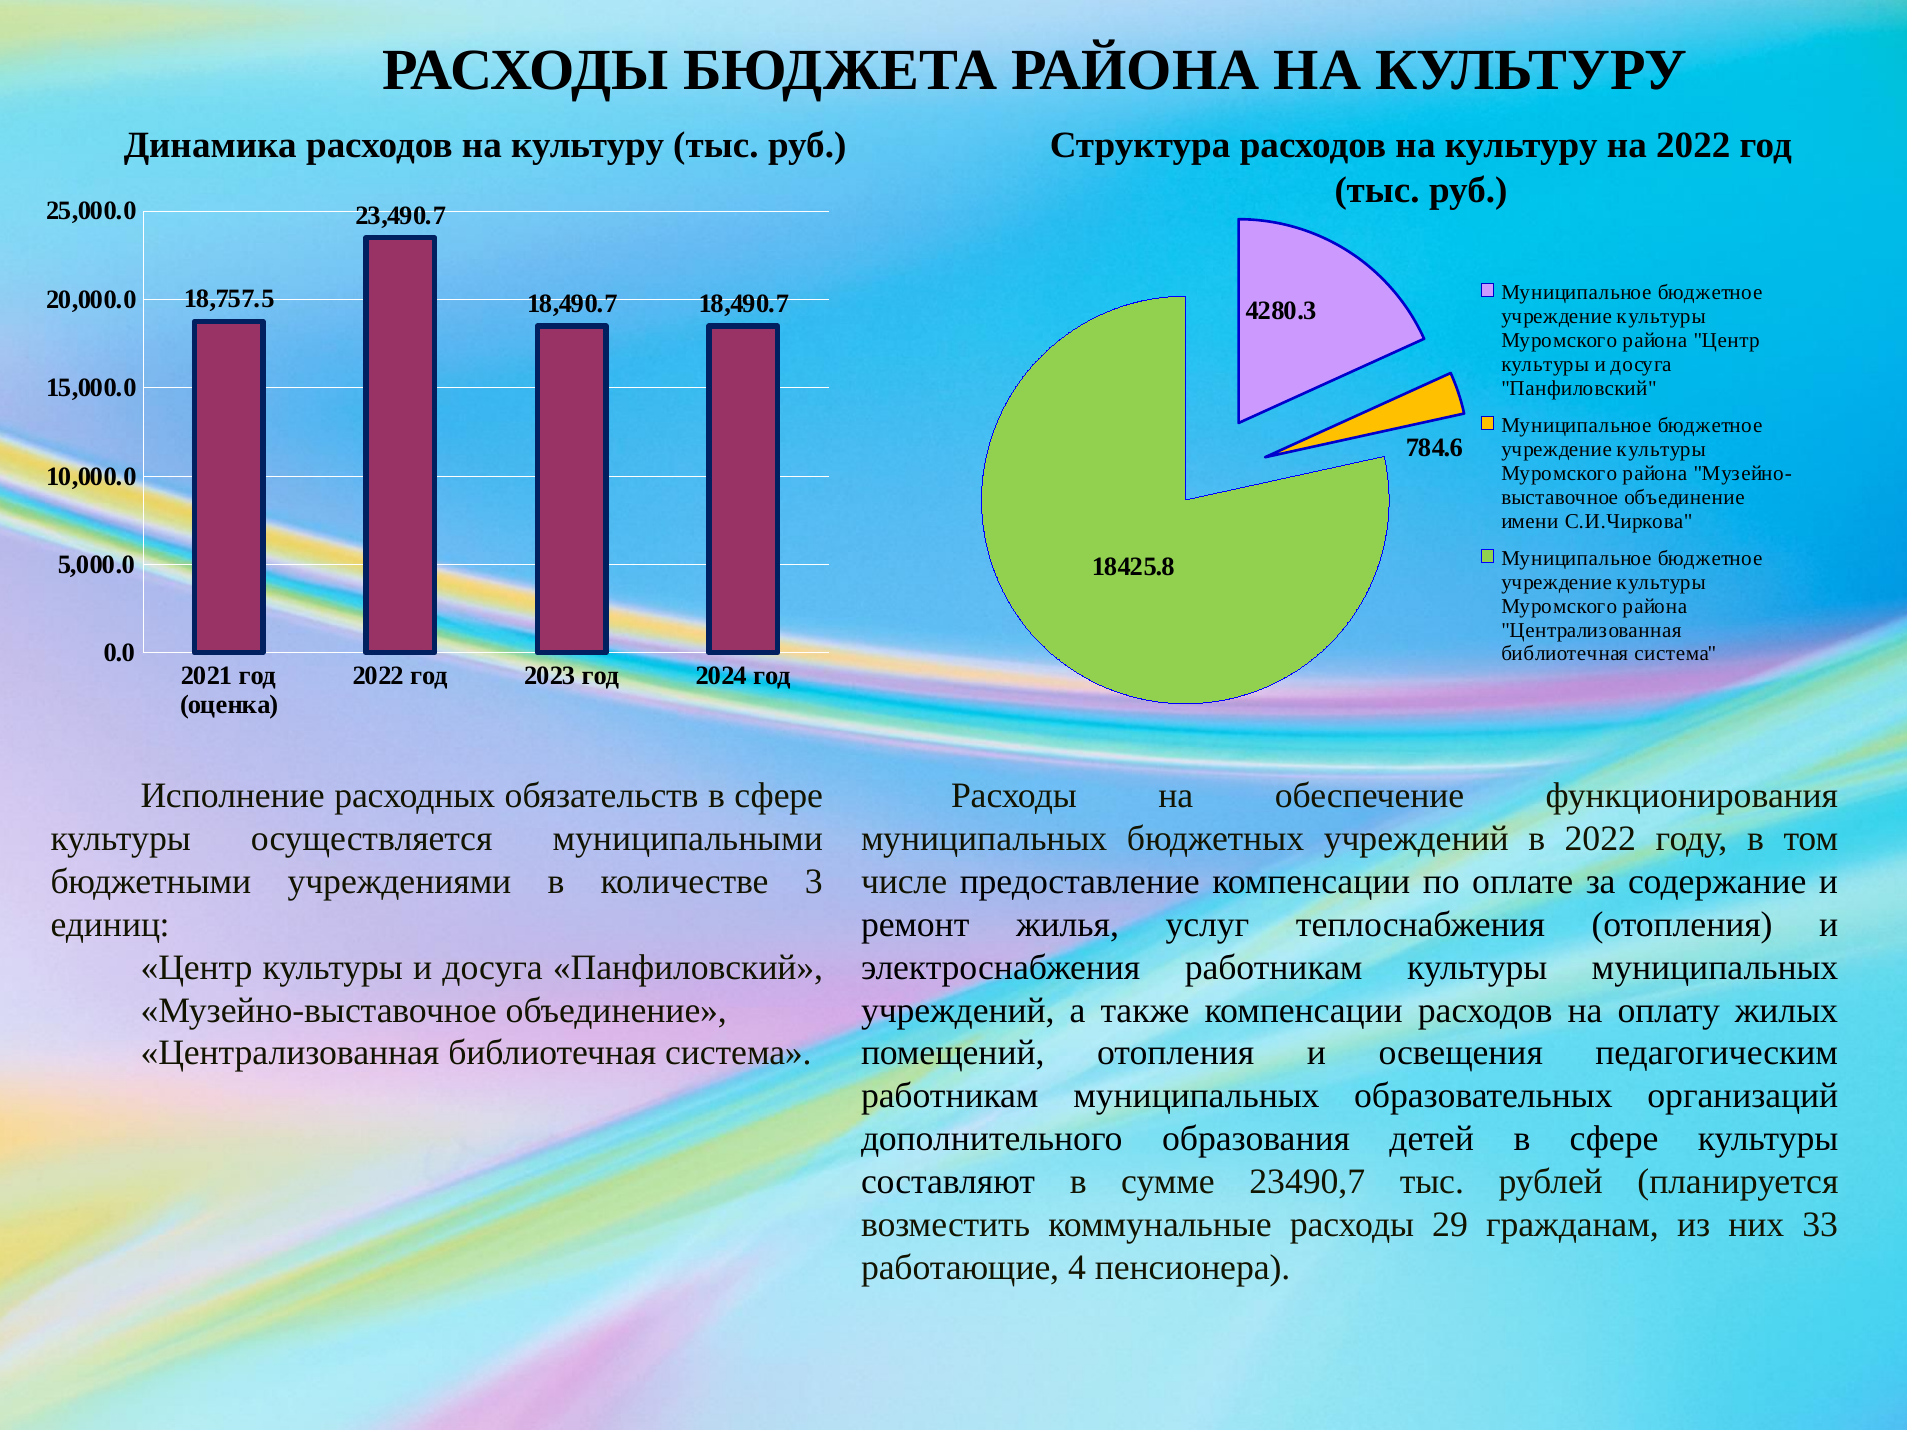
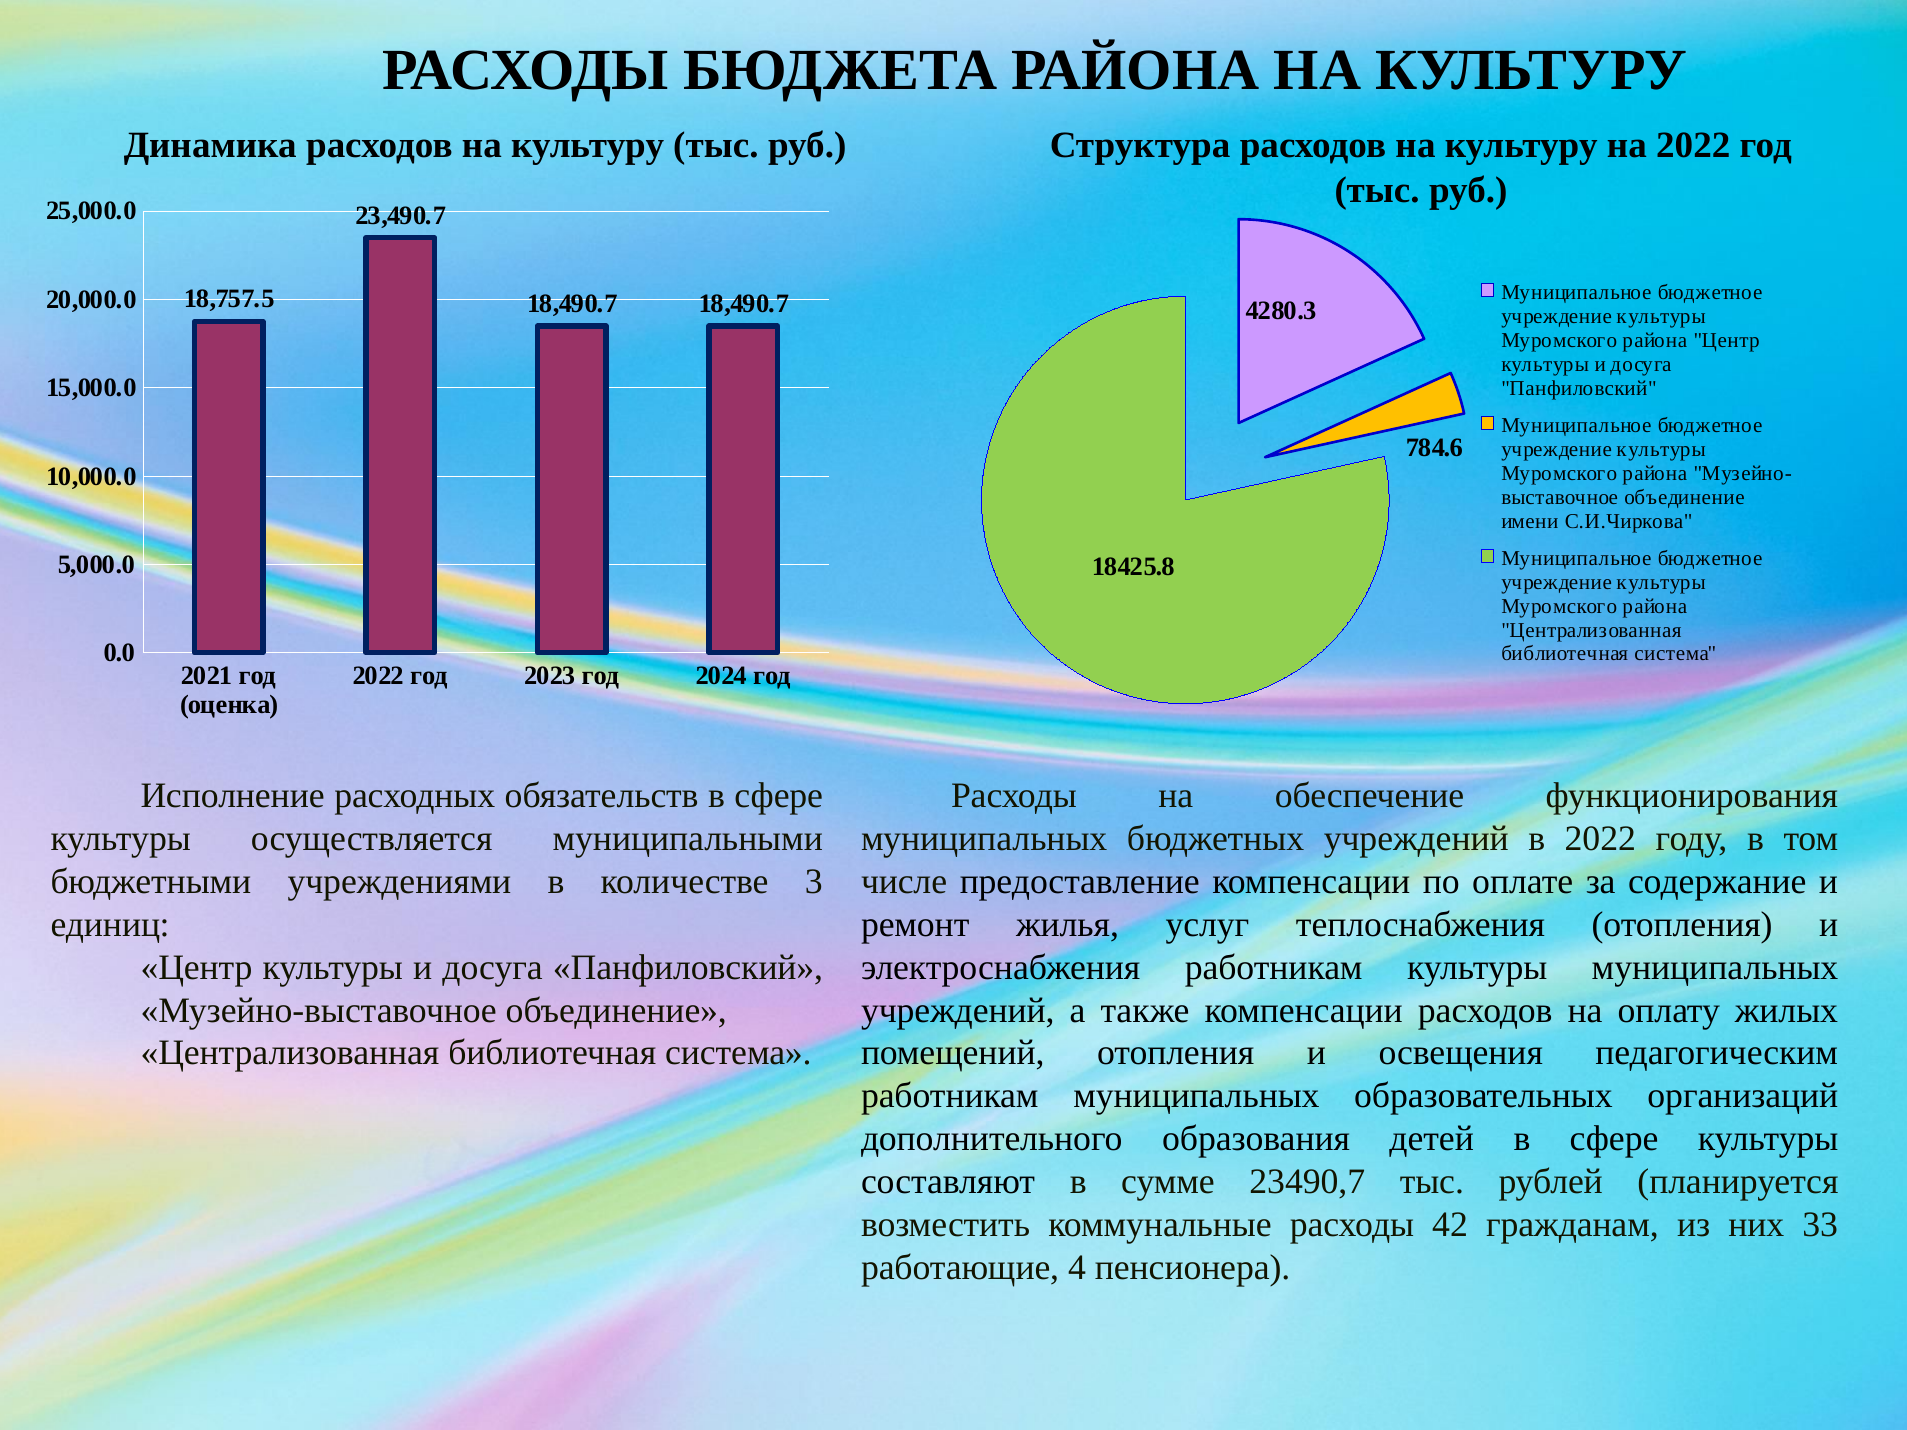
29: 29 -> 42 (1450, 1225)
